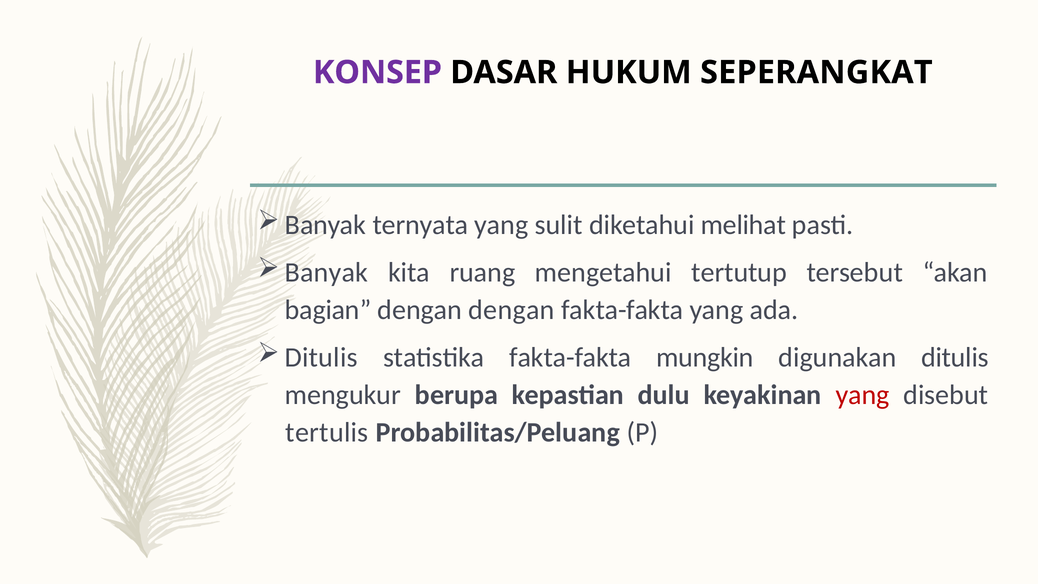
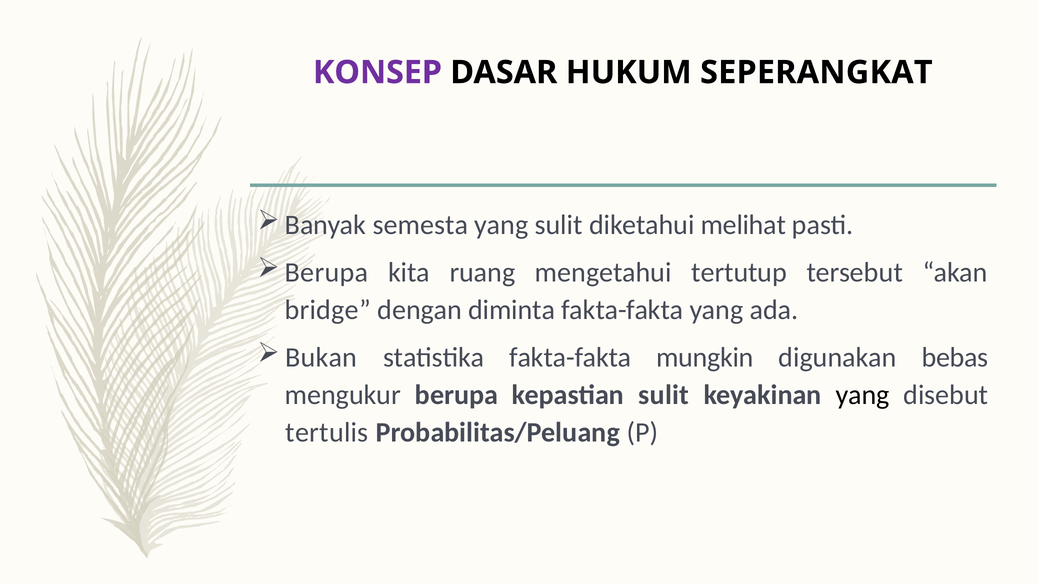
ternyata: ternyata -> semesta (420, 225)
Banyak: Banyak -> Berupa (326, 273)
bagian: bagian -> bridge (328, 310)
dengan dengan: dengan -> diminta (512, 310)
Ditulis: Ditulis -> Bukan (321, 357)
digunakan ditulis: ditulis -> bebas (955, 357)
kepastian dulu: dulu -> sulit (664, 395)
yang colour: red -> black (863, 395)
